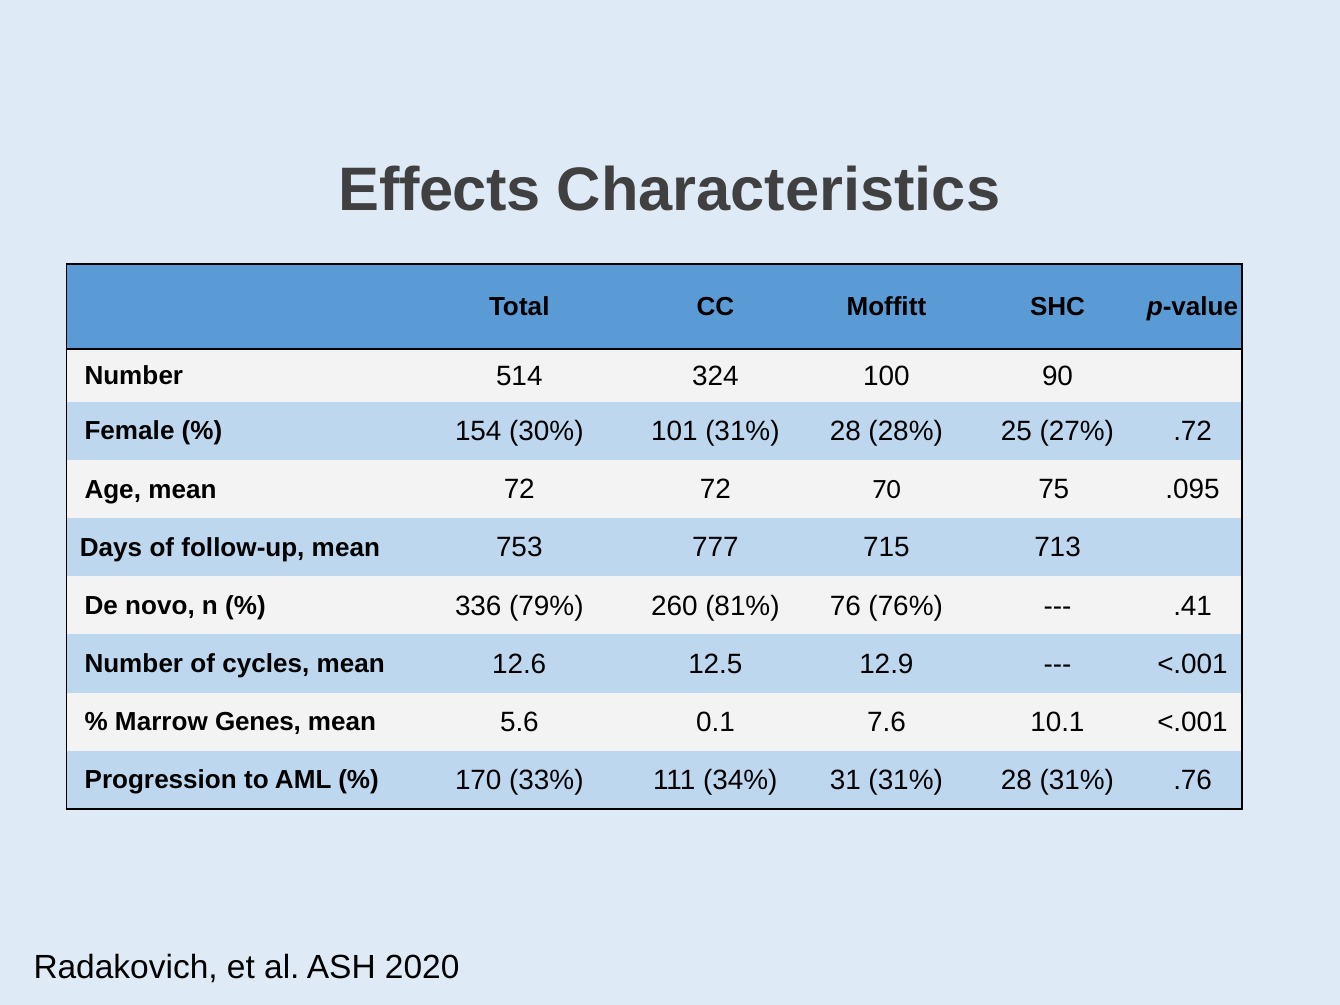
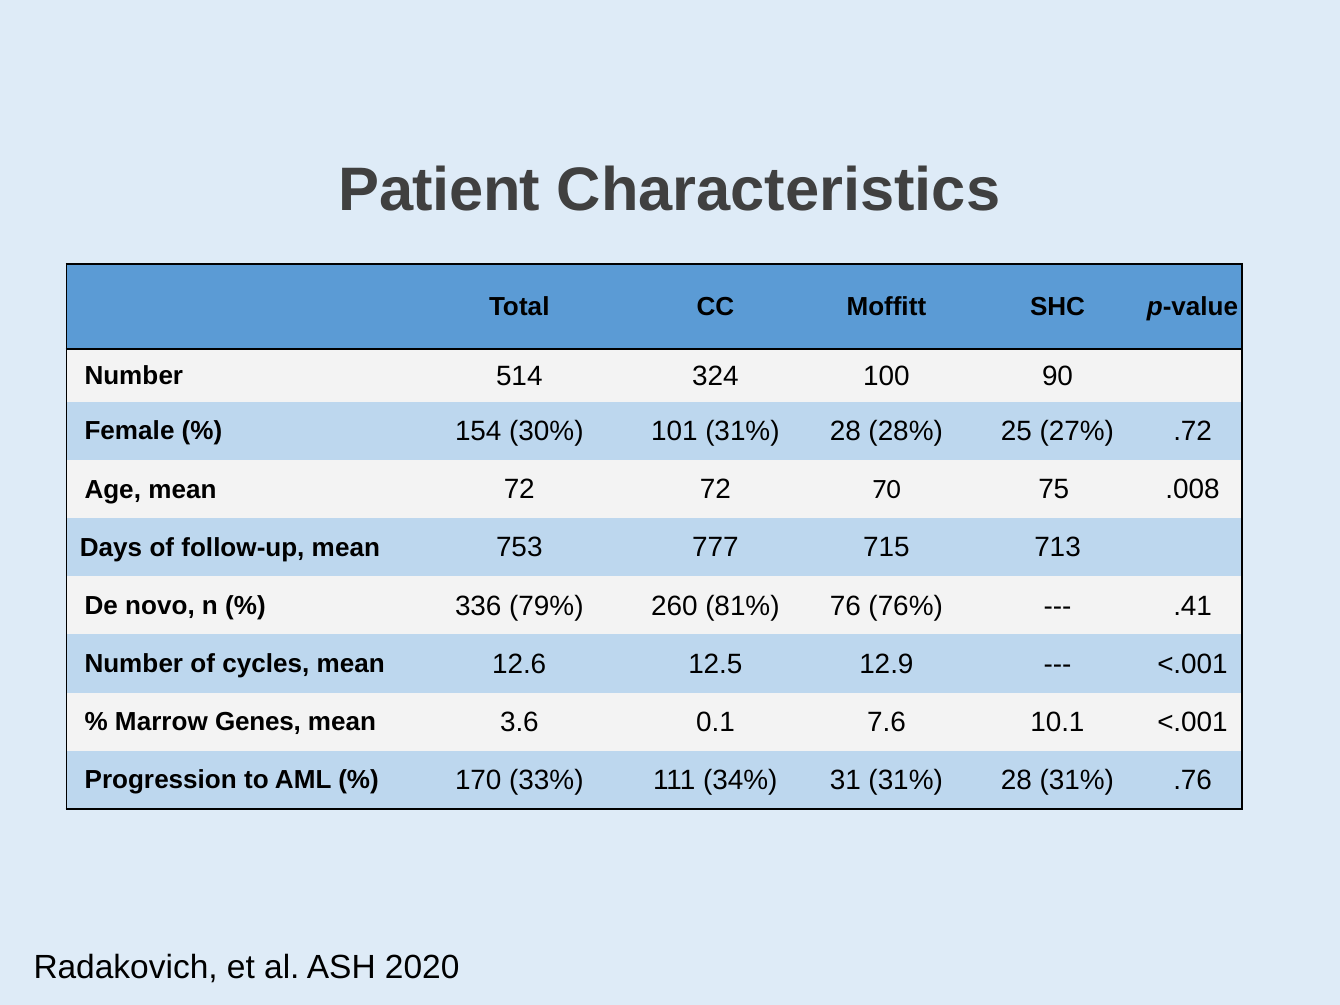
Effects: Effects -> Patient (440, 190)
.095: .095 -> .008 (1193, 490)
5.6: 5.6 -> 3.6 (519, 722)
